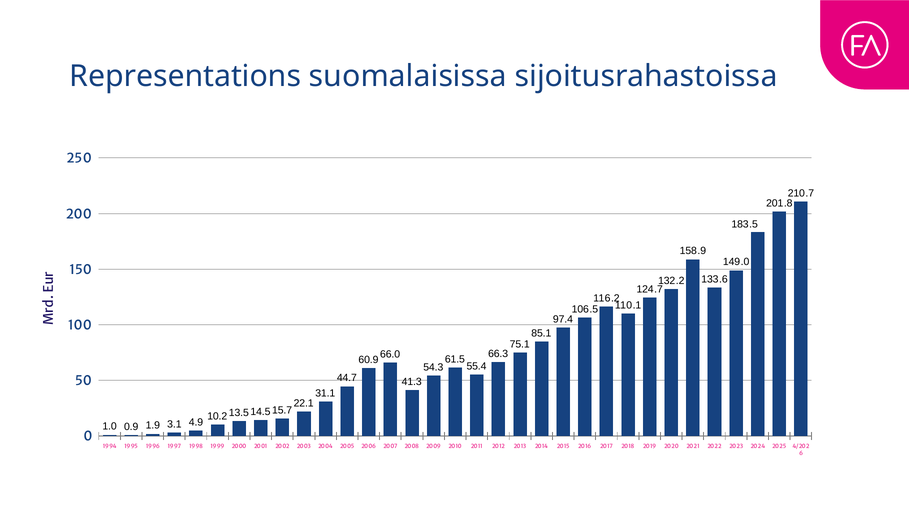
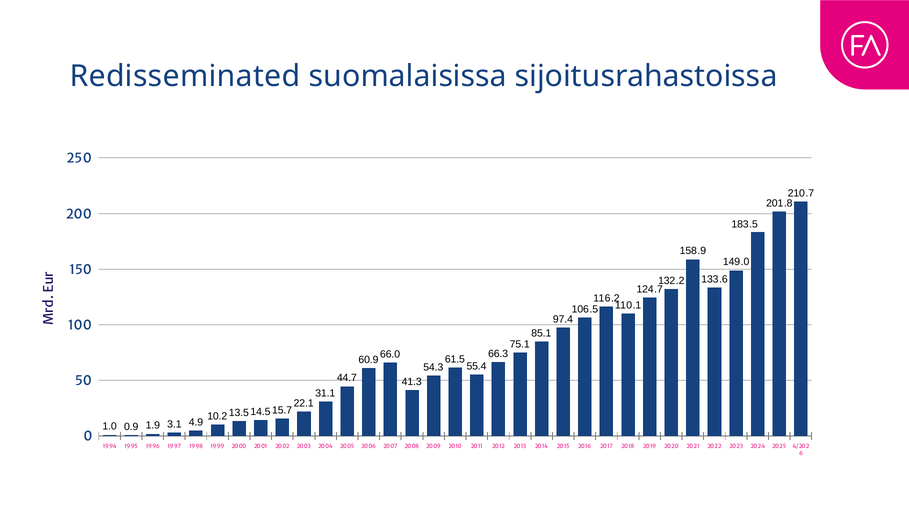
Representations: Representations -> Redisseminated (185, 76)
